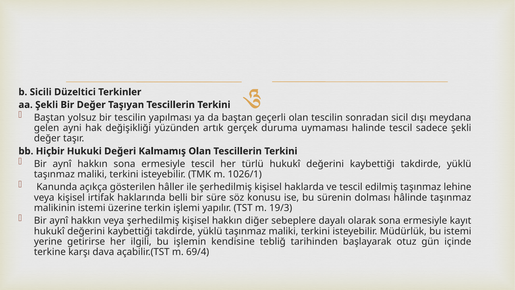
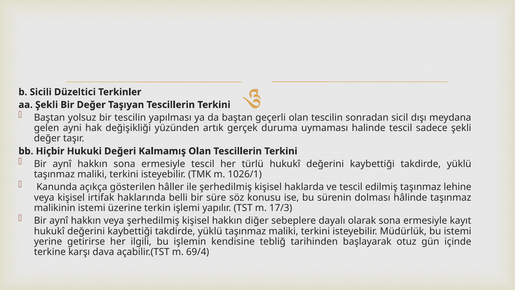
19/3: 19/3 -> 17/3 (281, 208)
